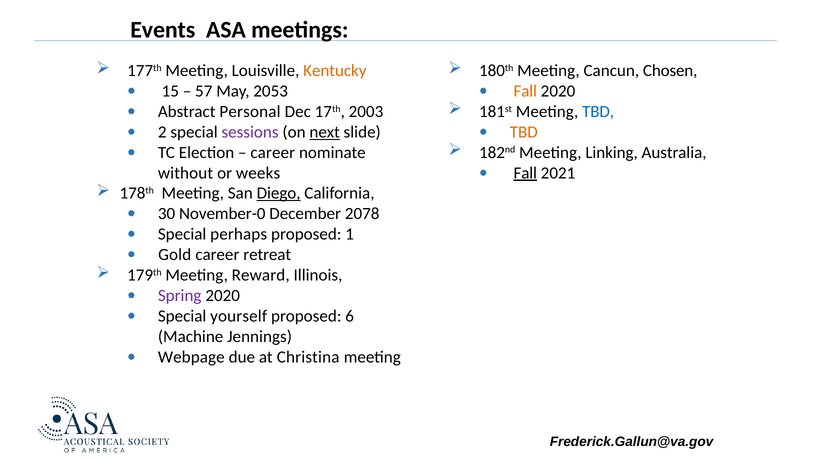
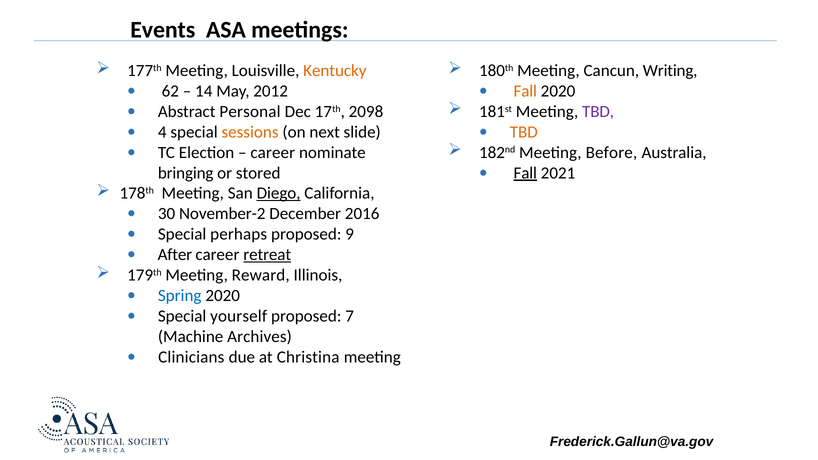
Chosen: Chosen -> Writing (670, 71)
15: 15 -> 62 (170, 91)
57: 57 -> 14 (204, 91)
2053: 2053 -> 2012 (271, 91)
TBD colour: blue -> purple (598, 112)
2003: 2003 -> 2098 (366, 112)
2: 2 -> 4 (162, 132)
sessions colour: purple -> orange (250, 132)
next underline: present -> none (325, 132)
Linking: Linking -> Before (611, 153)
without: without -> bringing (186, 173)
weeks: weeks -> stored (258, 173)
November-0: November-0 -> November-2 (222, 214)
2078: 2078 -> 2016 (362, 214)
1: 1 -> 9 (350, 234)
Gold: Gold -> After (175, 255)
retreat underline: none -> present (267, 255)
Spring colour: purple -> blue (180, 296)
6: 6 -> 7 (350, 316)
Jennings: Jennings -> Archives (260, 337)
Webpage: Webpage -> Clinicians (191, 357)
